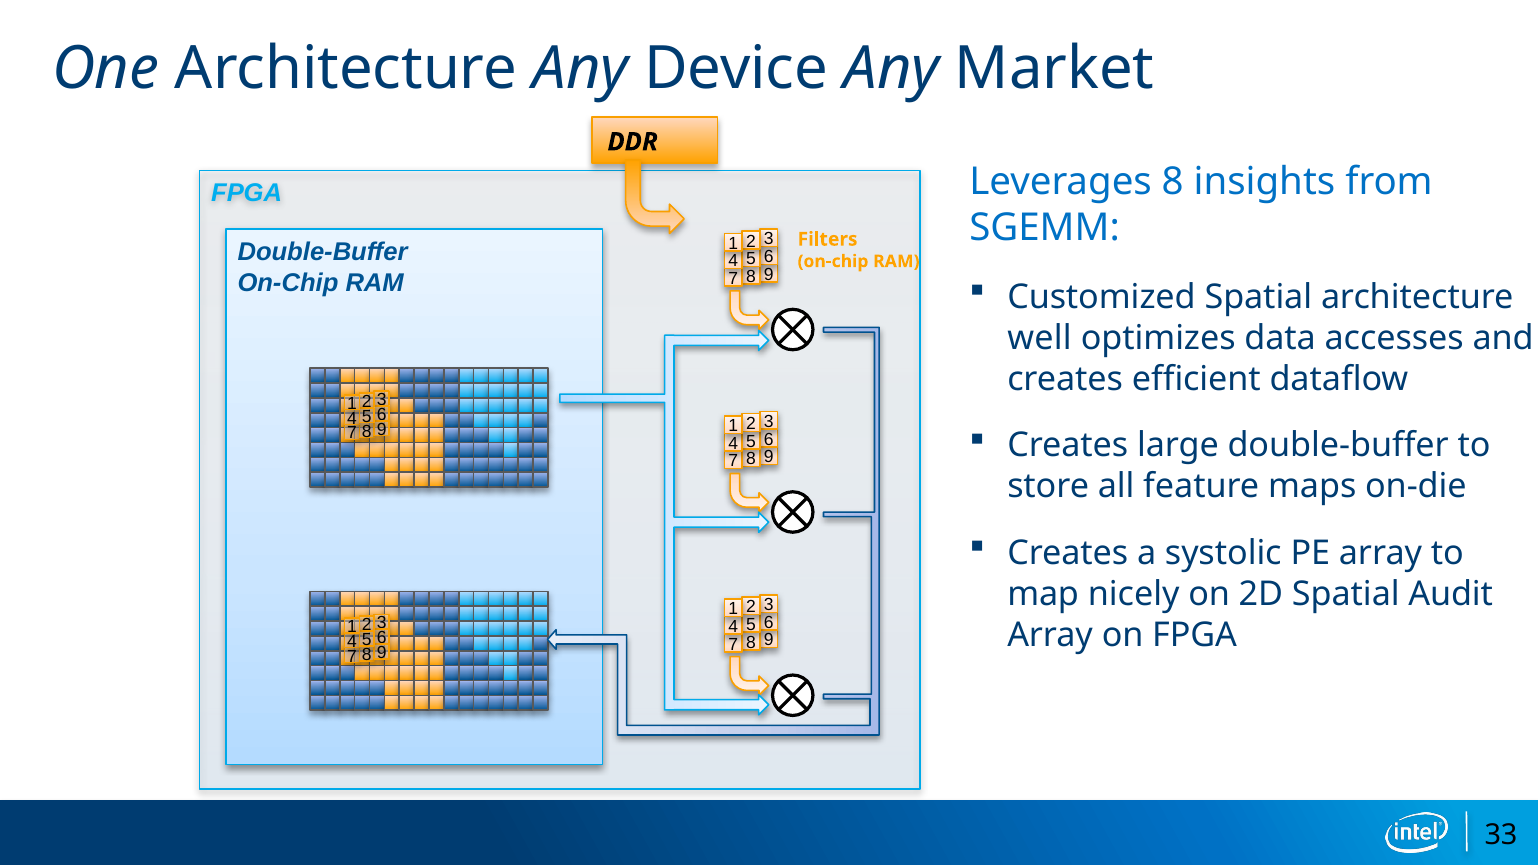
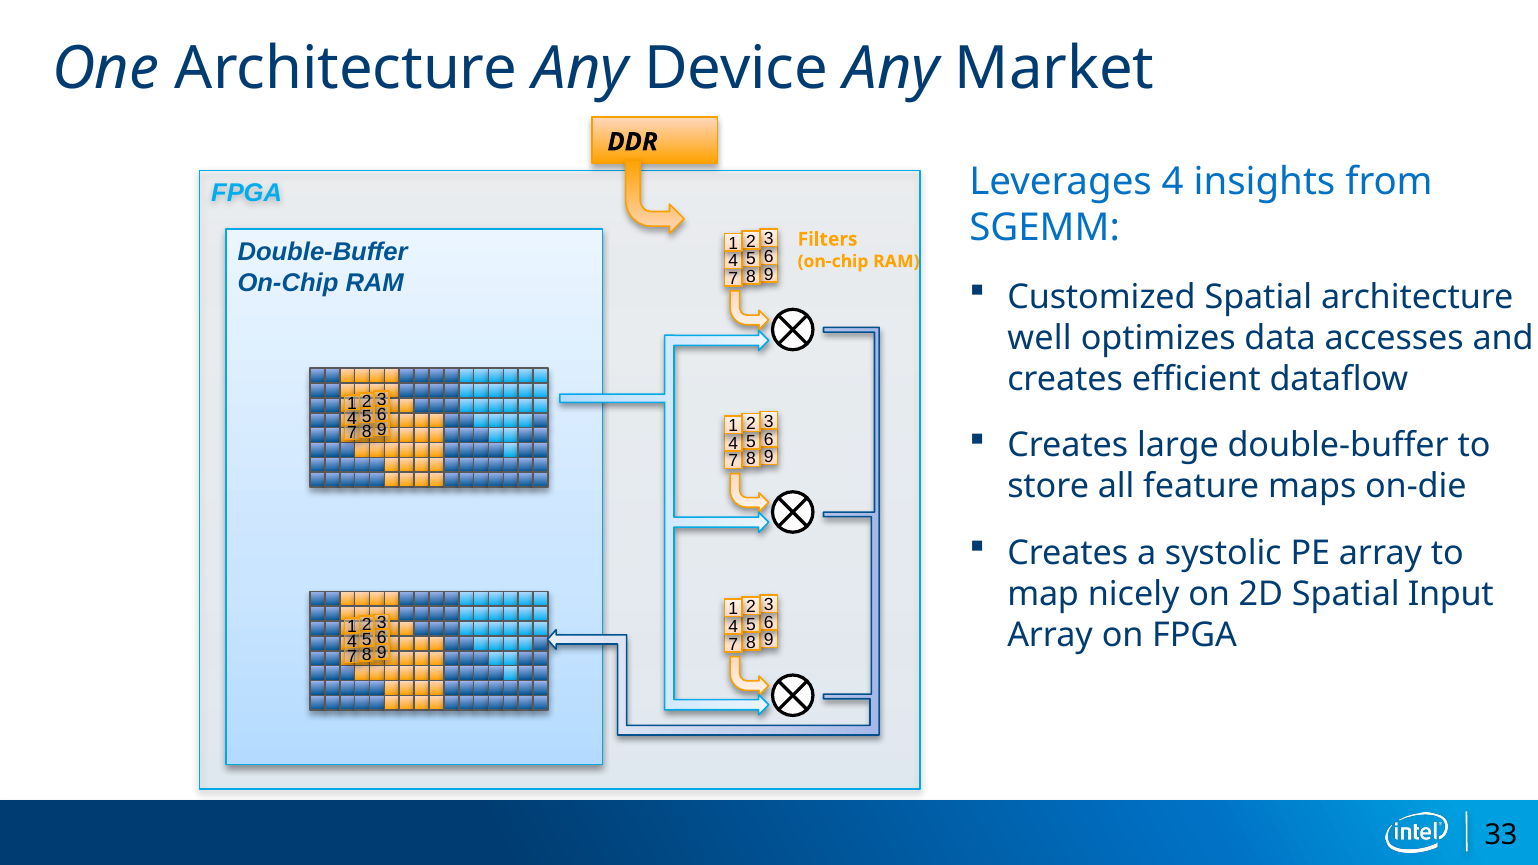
Leverages 8: 8 -> 4 (1173, 182)
Audit: Audit -> Input (1451, 594)
